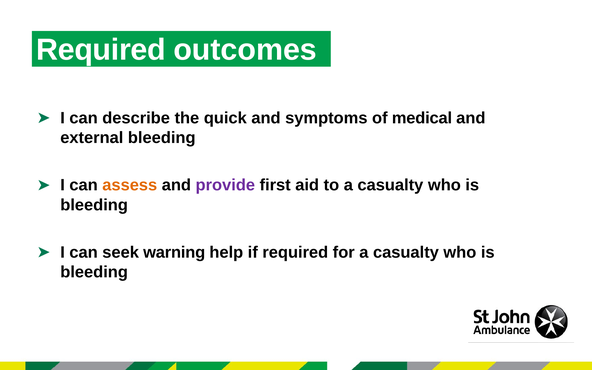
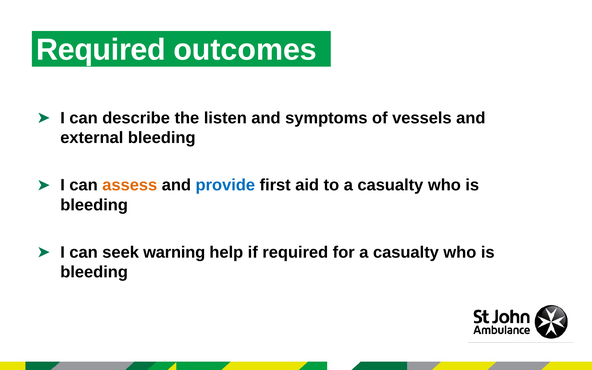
quick: quick -> listen (225, 118)
medical: medical -> vessels (422, 118)
provide colour: purple -> blue (225, 185)
